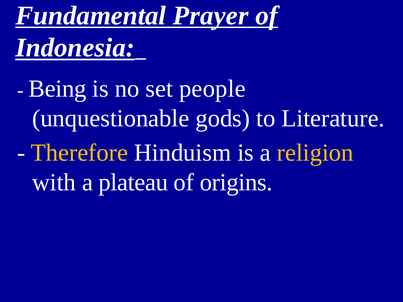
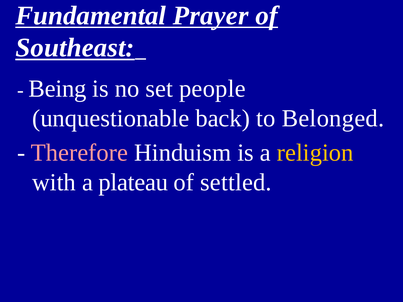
Indonesia: Indonesia -> Southeast (75, 48)
gods: gods -> back (223, 118)
Literature: Literature -> Belonged (333, 118)
Therefore colour: yellow -> pink (79, 153)
origins: origins -> settled (236, 182)
